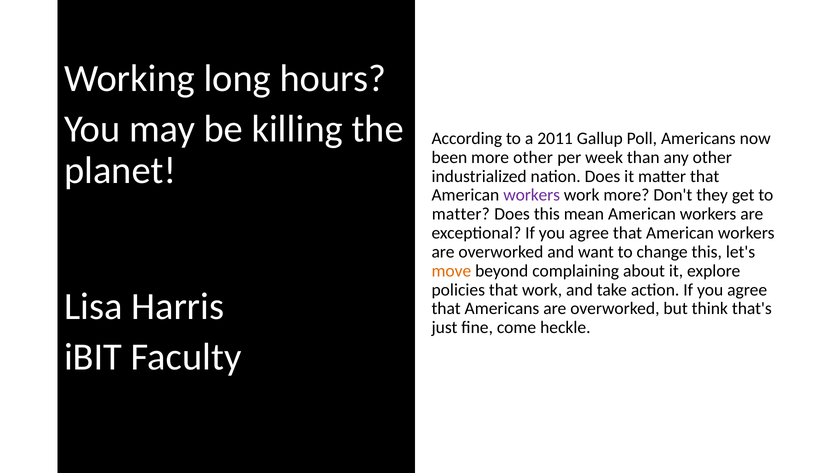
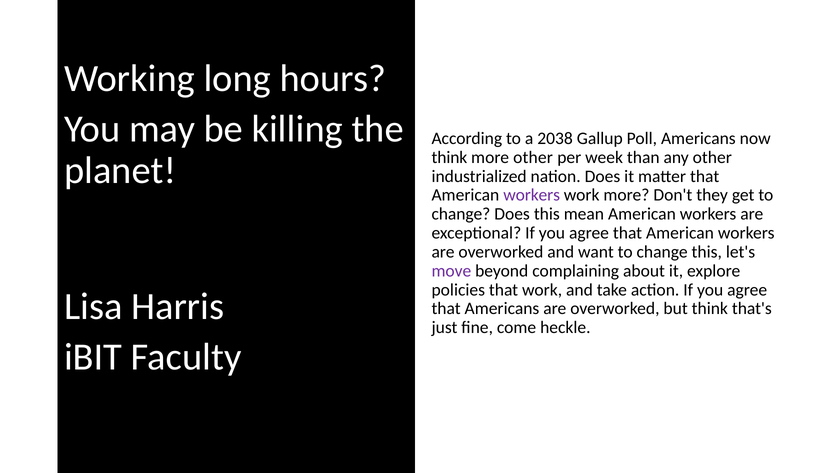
2011: 2011 -> 2038 (555, 138)
been: been -> think (449, 157)
matter: matter -> change (461, 214)
move colour: orange -> purple (451, 271)
